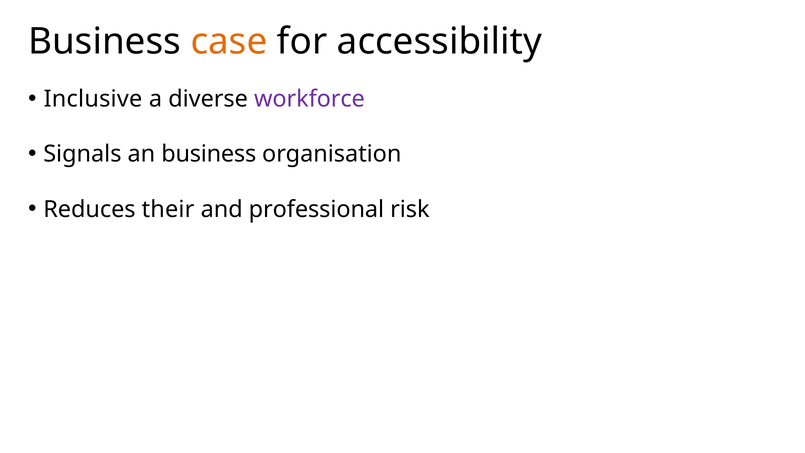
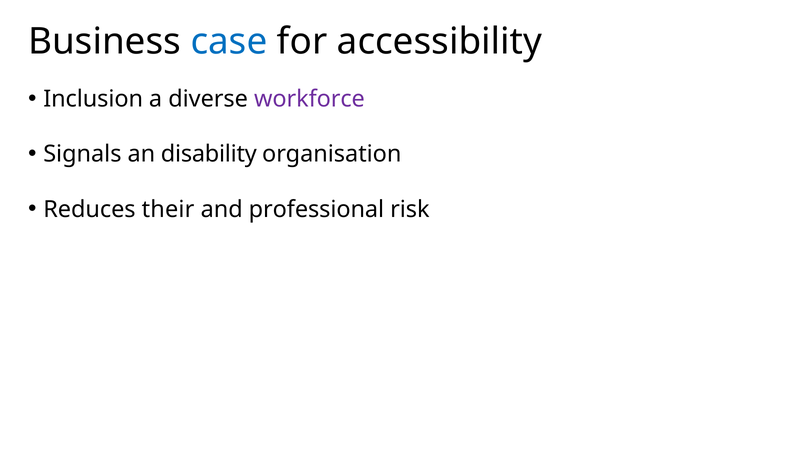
case colour: orange -> blue (229, 42)
Inclusive: Inclusive -> Inclusion (93, 99)
an business: business -> disability (209, 154)
